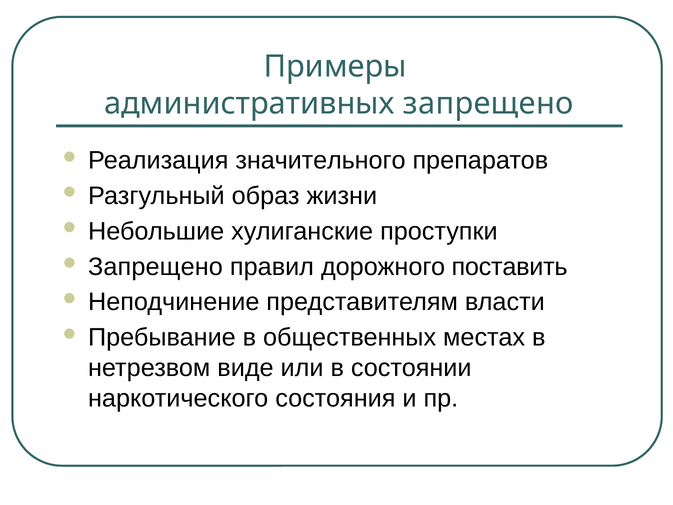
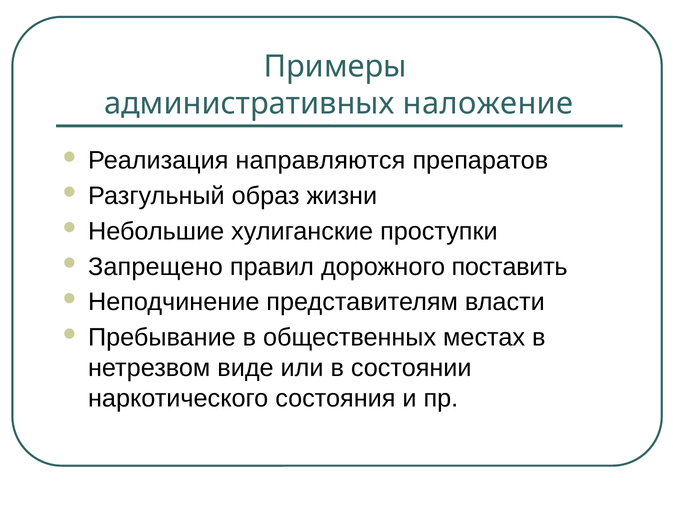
административных запрещено: запрещено -> наложение (488, 104)
значительного: значительного -> направляются (320, 161)
